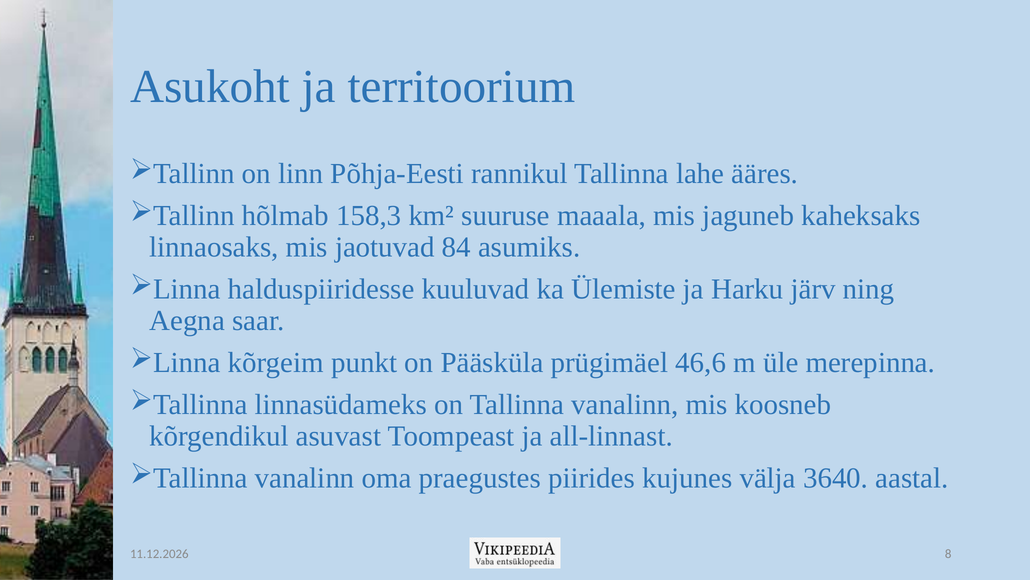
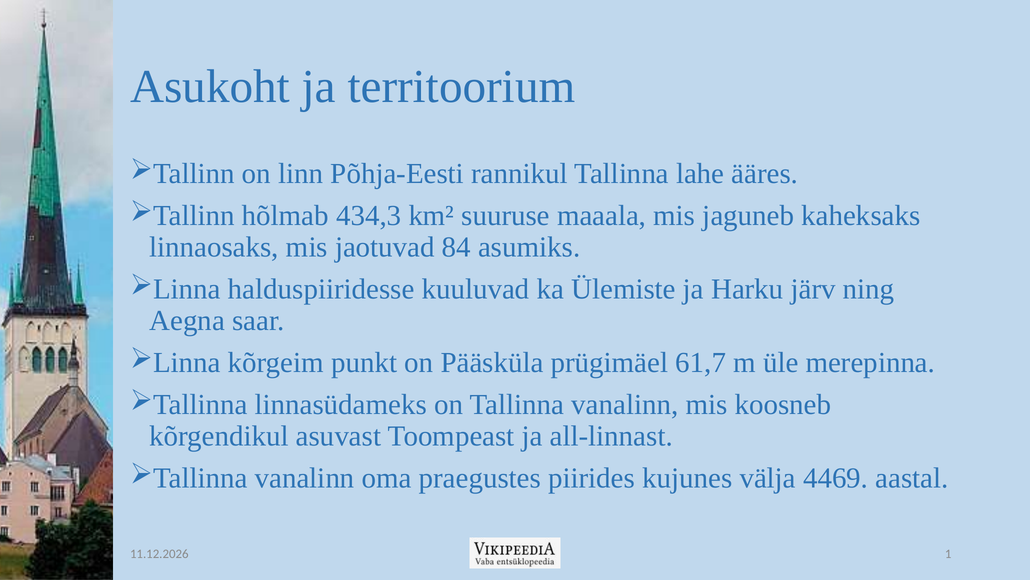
158,3: 158,3 -> 434,3 (369, 216)
46,6: 46,6 -> 61,7 (701, 362)
3640: 3640 -> 4469 (836, 478)
8: 8 -> 1 (948, 553)
